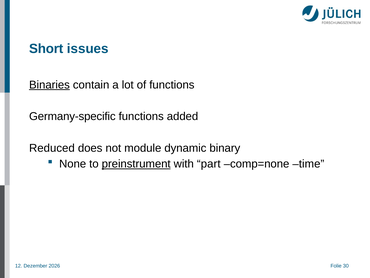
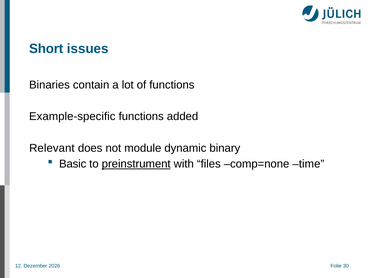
Binaries underline: present -> none (49, 85)
Germany-specific: Germany-specific -> Example-specific (72, 116)
Reduced: Reduced -> Relevant (52, 148)
None: None -> Basic (73, 164)
part: part -> files (209, 164)
